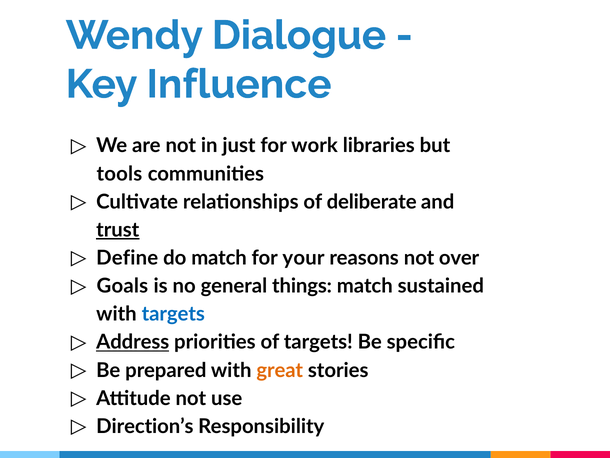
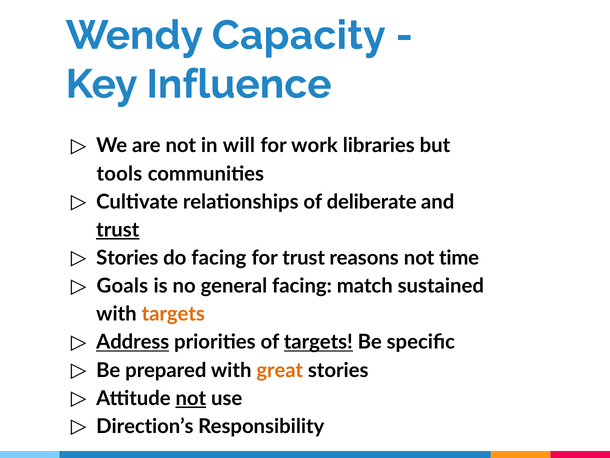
Dialogue: Dialogue -> Capacity (299, 35)
just: just -> will (239, 146)
Define: Define -> Stories (127, 258)
do match: match -> facing (219, 258)
for your: your -> trust (304, 258)
over: over -> time (459, 258)
general things: things -> facing (302, 286)
targets colour: blue -> orange (173, 314)
targets underline: none -> present (318, 342)
not underline: none -> present (191, 398)
